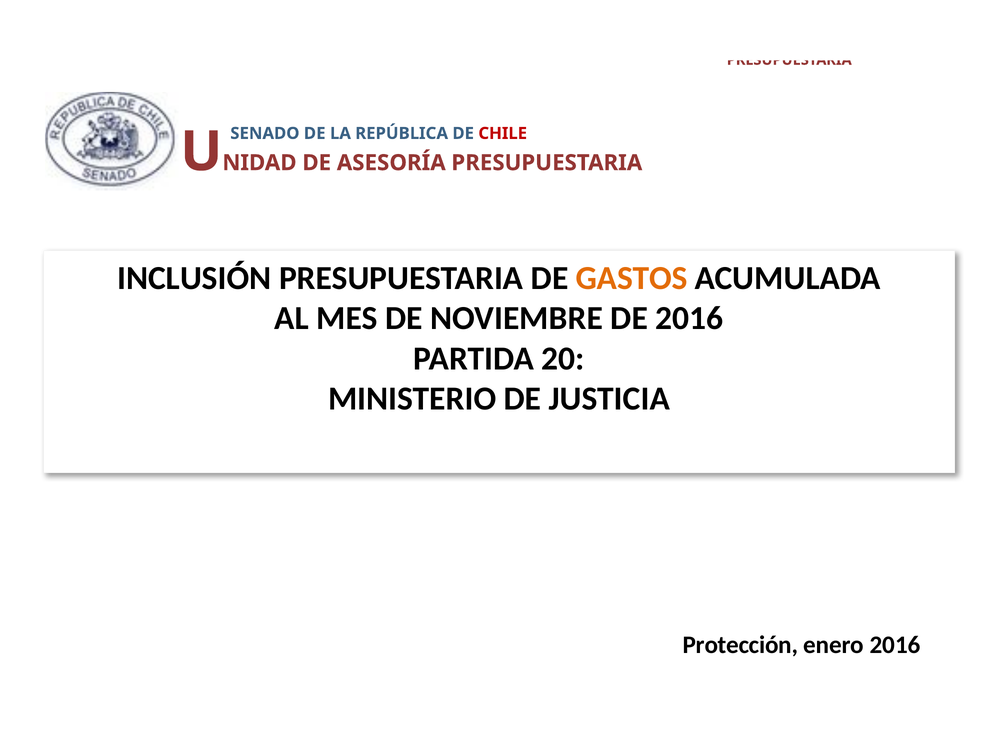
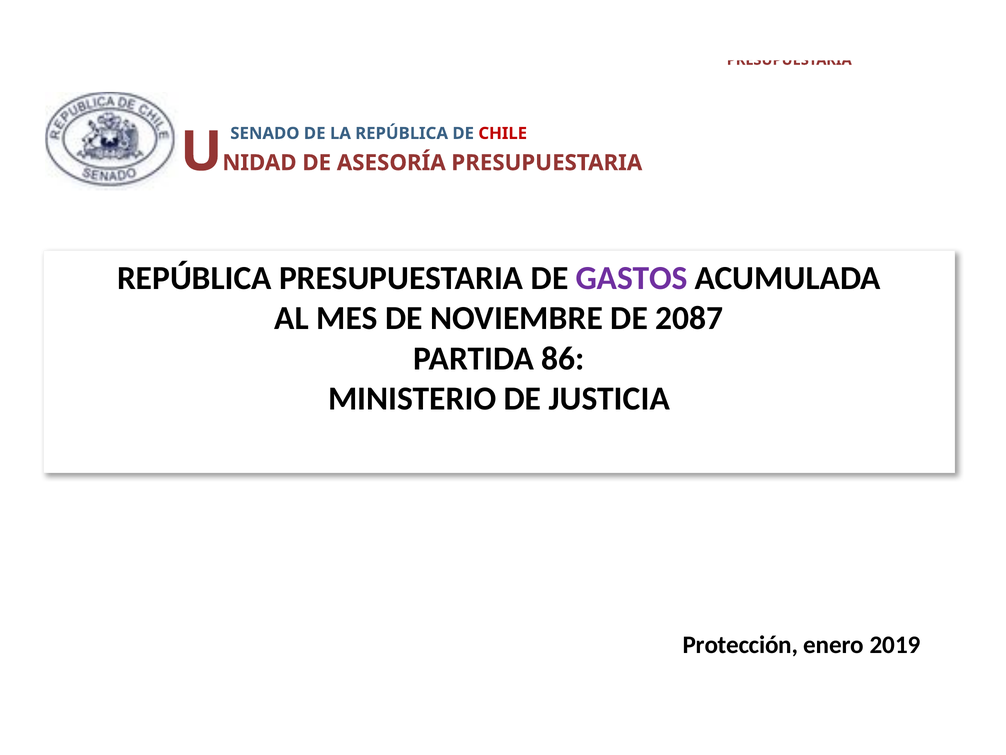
INCLUSIÓN: INCLUSIÓN -> REPÚBLICA (194, 278)
GASTOS colour: orange -> purple (632, 278)
DE 2016: 2016 -> 2087 (689, 318)
20: 20 -> 86 (563, 358)
enero 2016: 2016 -> 2019 (895, 645)
